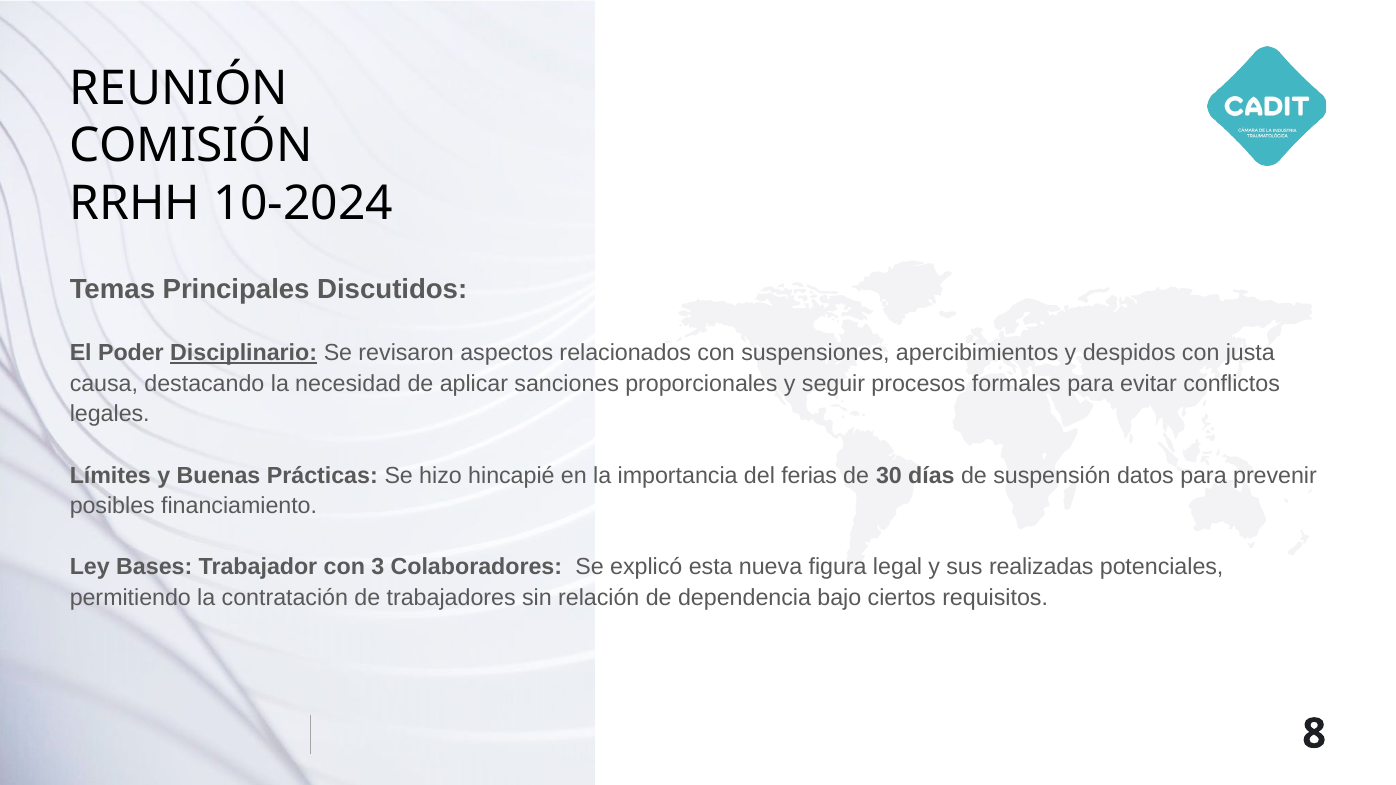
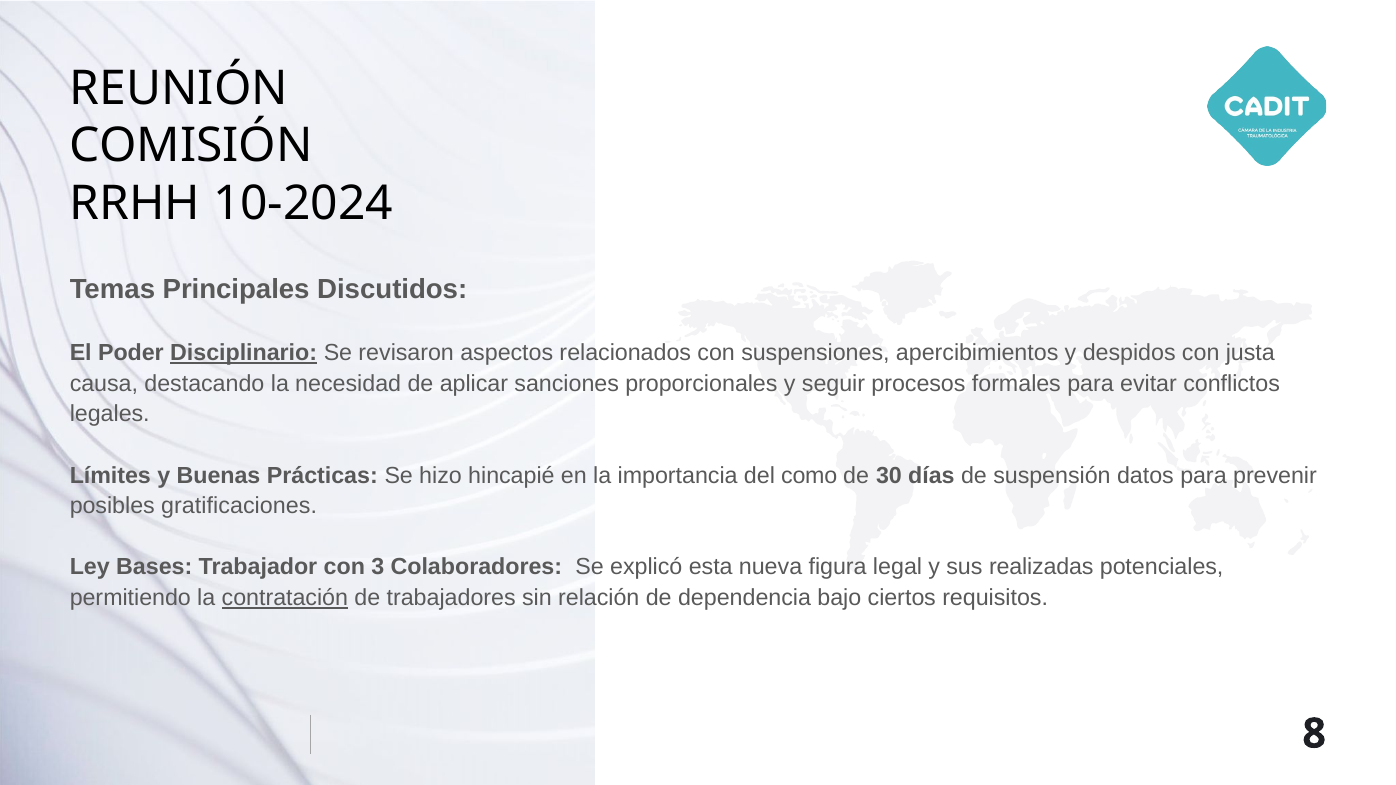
ferias: ferias -> como (809, 476)
financiamiento: financiamiento -> gratificaciones (239, 506)
contratación underline: none -> present (285, 598)
